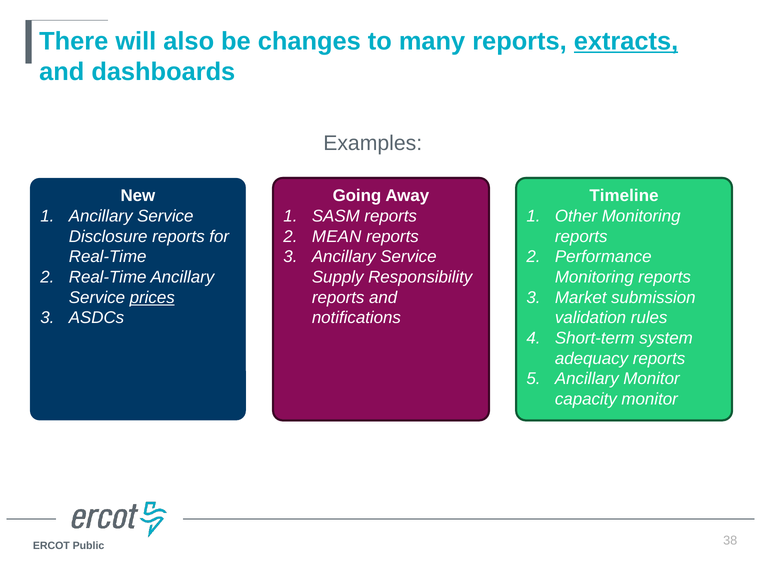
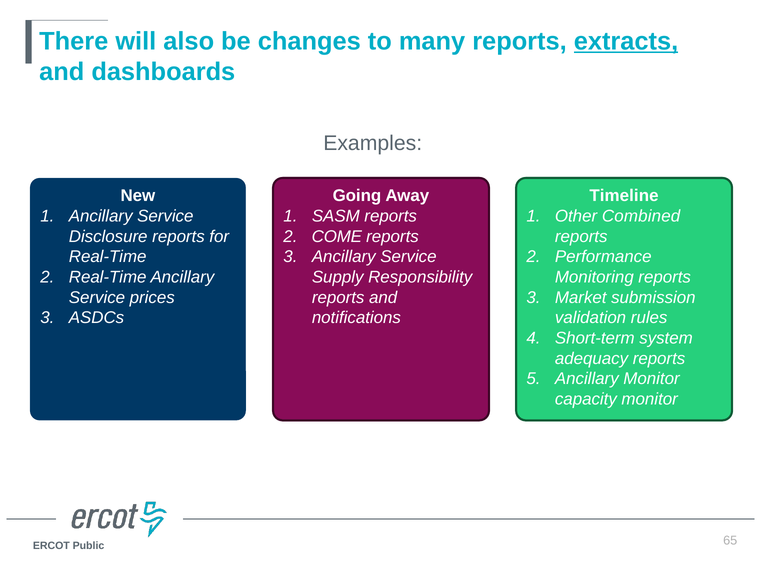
Other Monitoring: Monitoring -> Combined (641, 216)
MEAN: MEAN -> COME (337, 236)
prices underline: present -> none (152, 297)
38: 38 -> 65 (730, 540)
